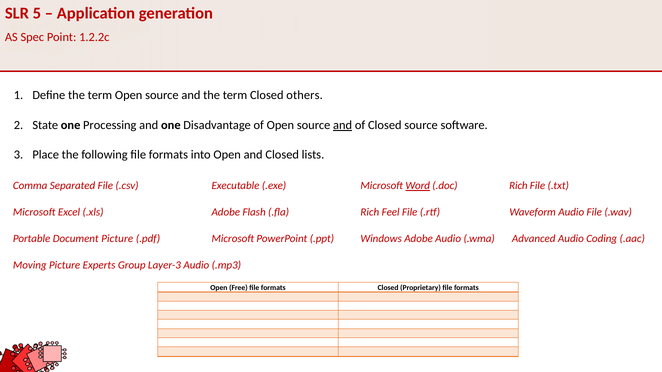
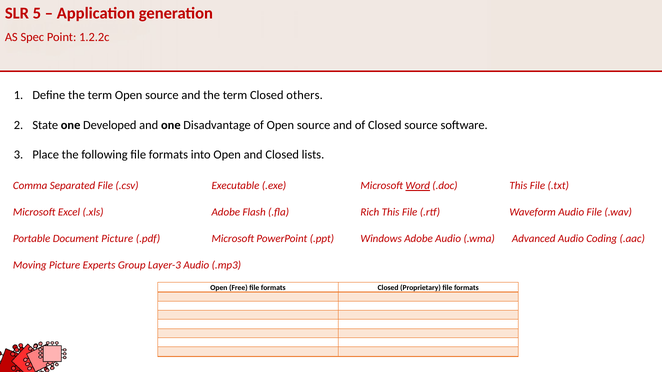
Processing: Processing -> Developed (110, 125)
and underline: present -> none (343, 125)
.doc Rich: Rich -> This (518, 186)
Rich Feel: Feel -> This (391, 212)
